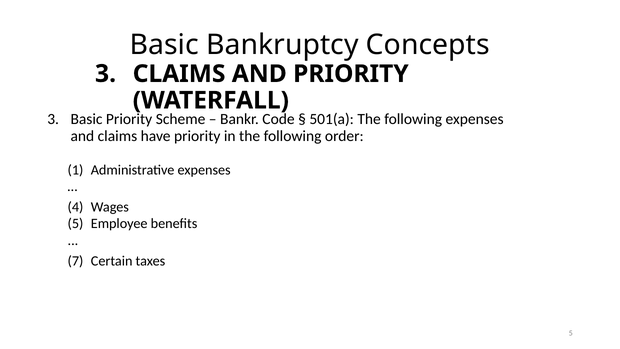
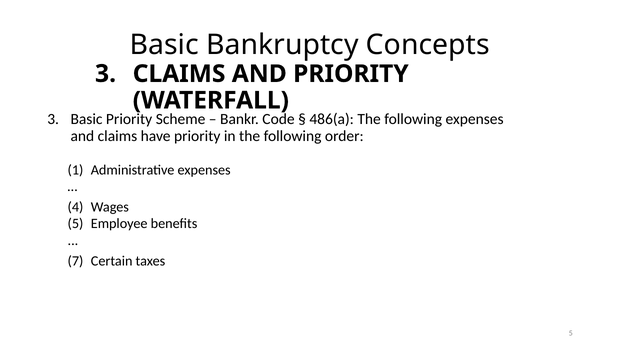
501(a: 501(a -> 486(a (332, 119)
